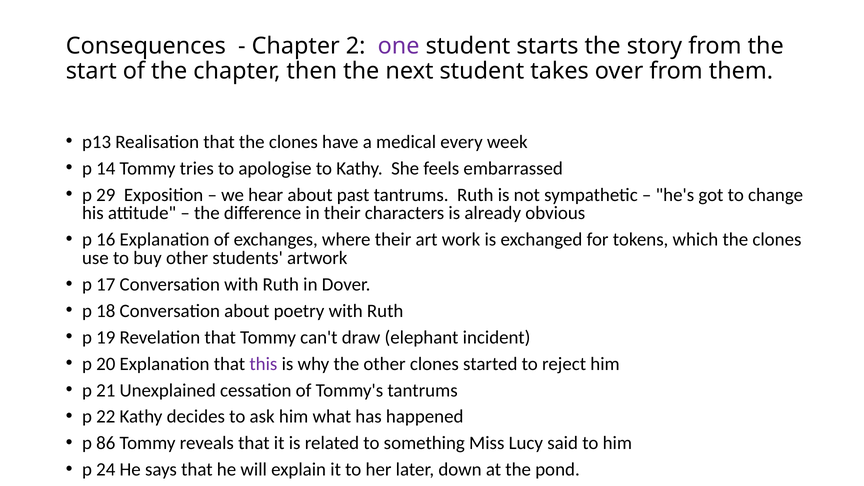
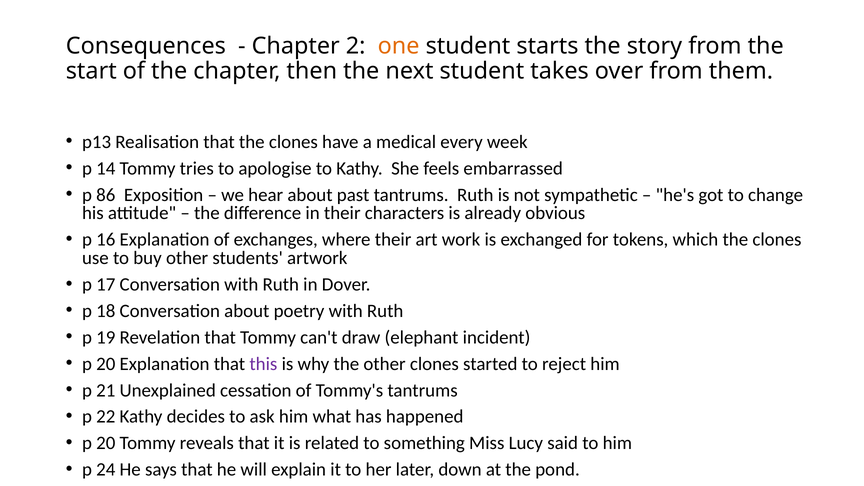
one colour: purple -> orange (399, 46)
29: 29 -> 86 (106, 195)
86: 86 -> 20 (106, 443)
